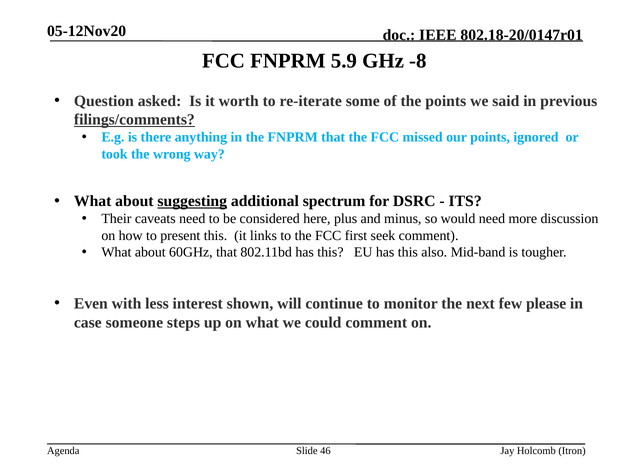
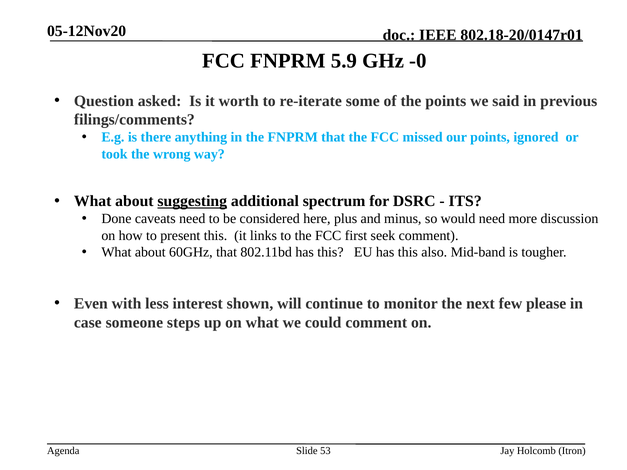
-8: -8 -> -0 (418, 61)
filings/comments underline: present -> none (134, 120)
Their: Their -> Done (116, 219)
46: 46 -> 53 (325, 451)
